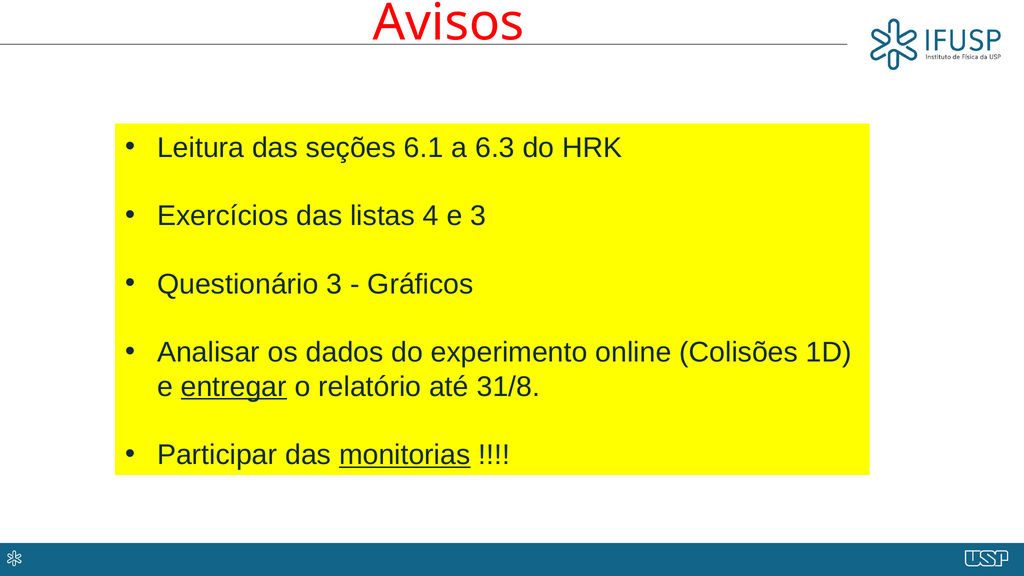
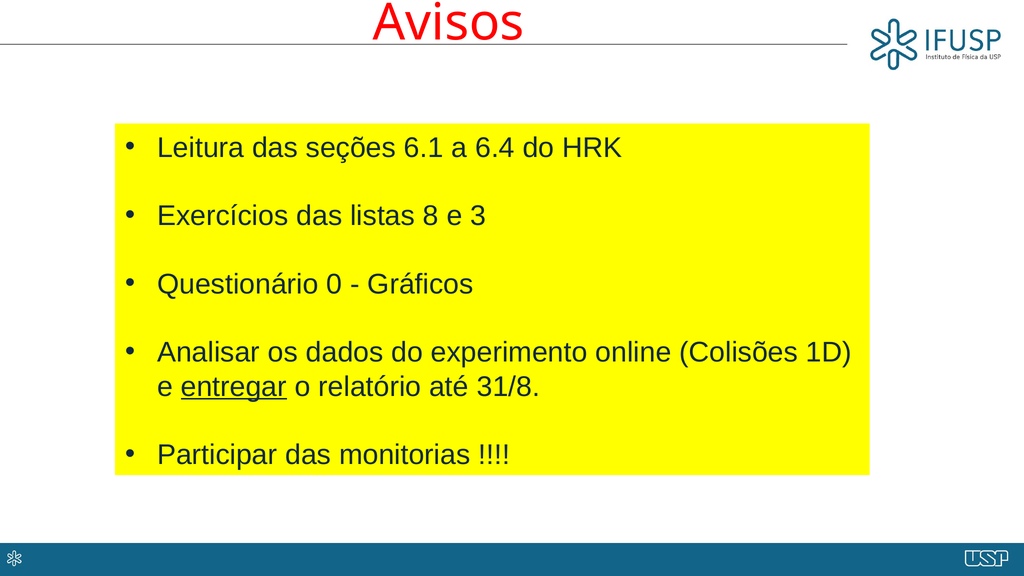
6.3: 6.3 -> 6.4 (495, 148)
4: 4 -> 8 (431, 216)
Questionário 3: 3 -> 0 (334, 284)
monitorias underline: present -> none (405, 455)
